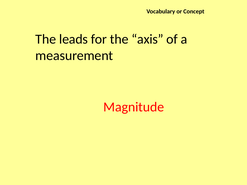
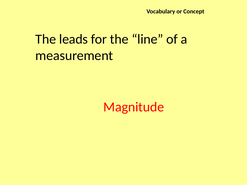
axis: axis -> line (147, 39)
